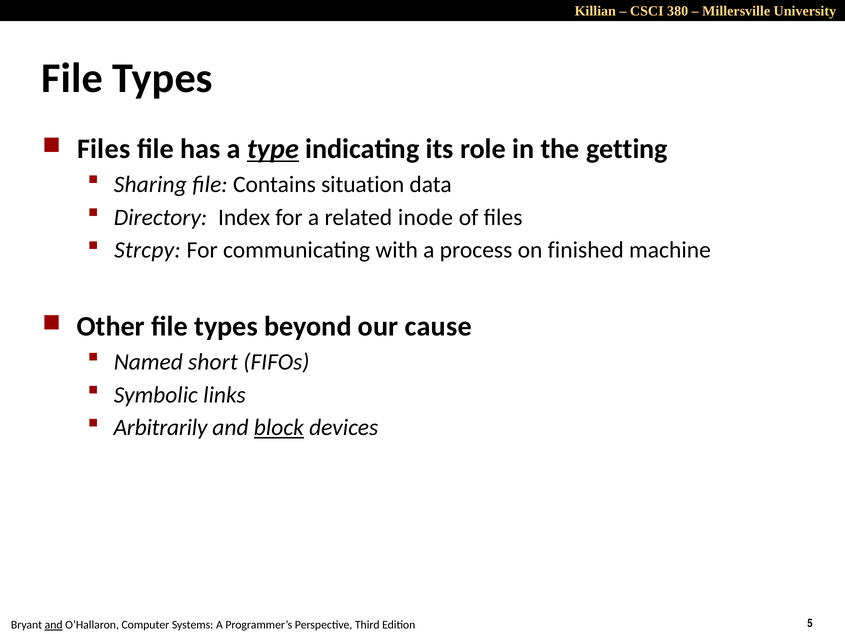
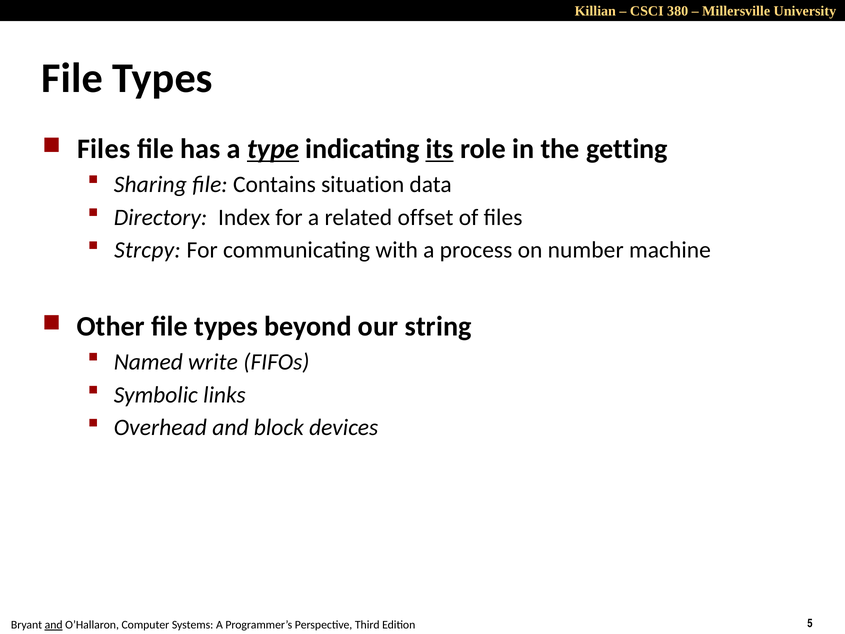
its underline: none -> present (440, 149)
inode: inode -> offset (426, 217)
finished: finished -> number (586, 250)
cause: cause -> string (438, 326)
short: short -> write (213, 362)
Arbitrarily: Arbitrarily -> Overhead (160, 428)
block underline: present -> none (279, 428)
